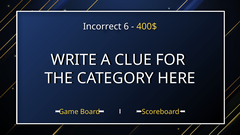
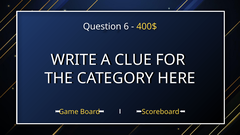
Incorrect: Incorrect -> Question (102, 27)
